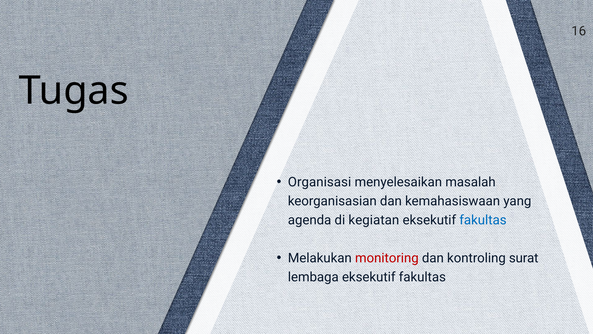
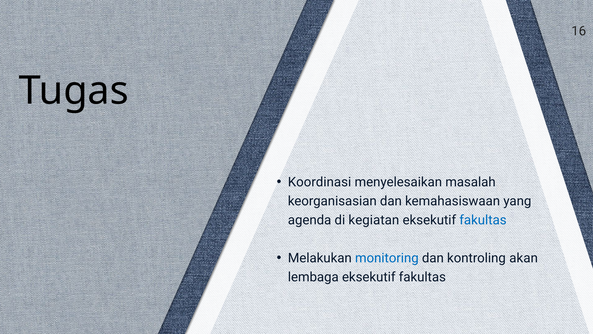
Organisasi: Organisasi -> Koordinasi (320, 182)
monitoring colour: red -> blue (387, 258)
surat: surat -> akan (524, 258)
